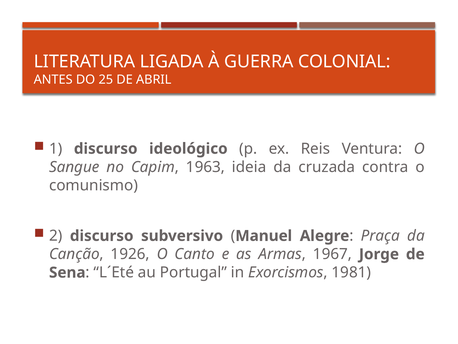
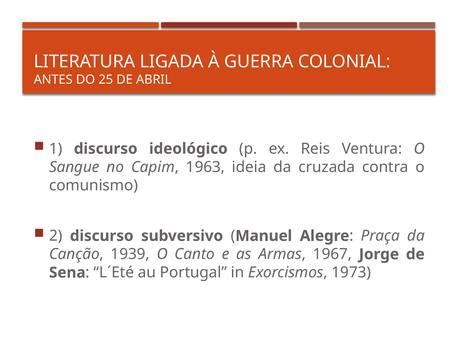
1926: 1926 -> 1939 (130, 254)
1981: 1981 -> 1973 (351, 272)
